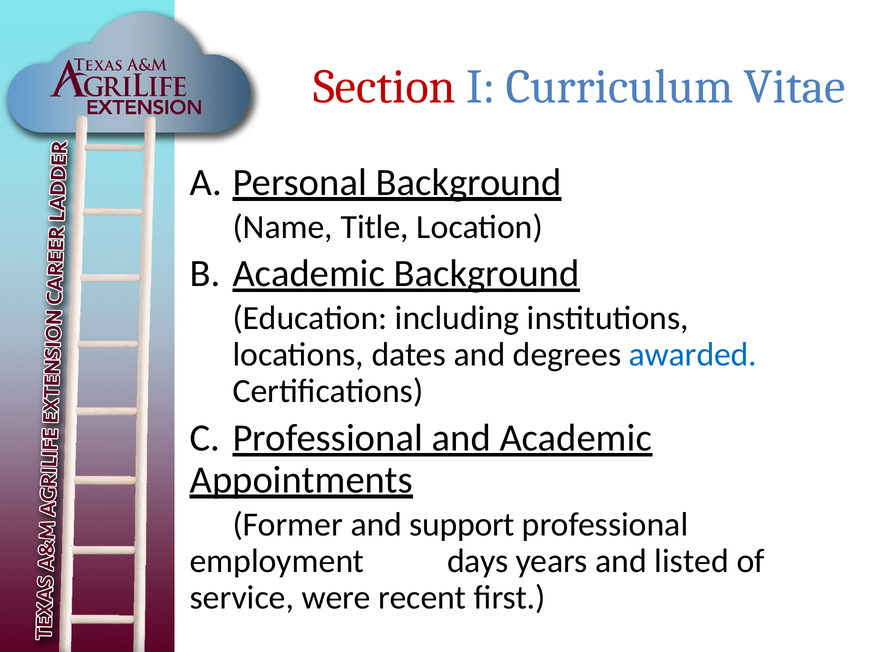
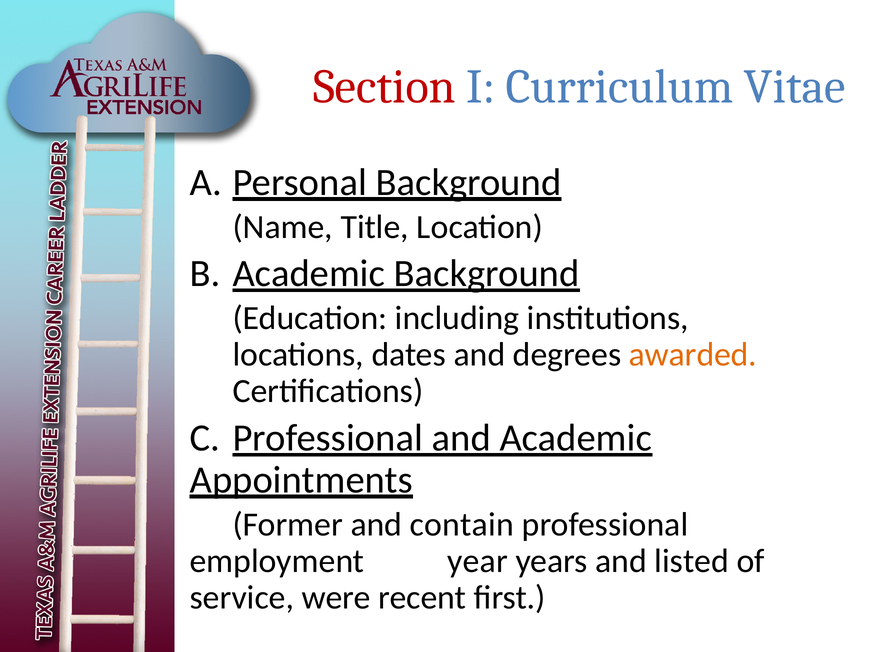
awarded colour: blue -> orange (693, 355)
support: support -> contain (462, 524)
days: days -> year (477, 561)
